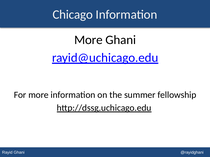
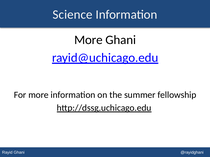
Chicago: Chicago -> Science (73, 15)
